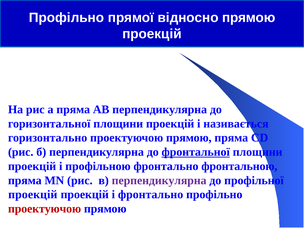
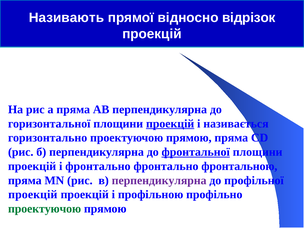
Профільно: Профільно -> Називають (66, 18)
відносно прямою: прямою -> відрізок (249, 18)
проекцій underline: none -> present (170, 124)
і профільною: профільною -> фронтально (98, 166)
і фронтально: фронтально -> профільною (151, 195)
проектуючою colour: red -> green (45, 209)
